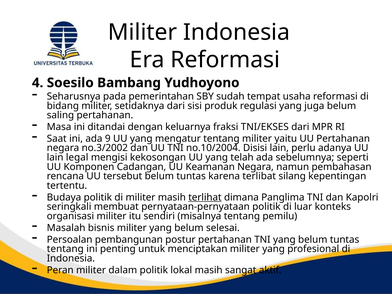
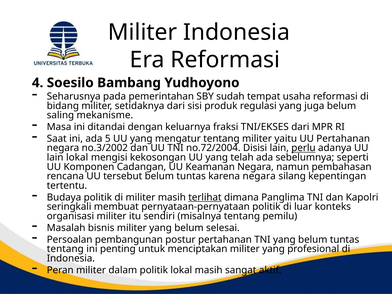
saling pertahanan: pertahanan -> mekanisme (105, 115)
9: 9 -> 5 (108, 139)
no.10/2004: no.10/2004 -> no.72/2004 (213, 148)
perlu underline: none -> present (303, 148)
lain legal: legal -> lokal (77, 157)
karena terlibat: terlibat -> negara (259, 176)
